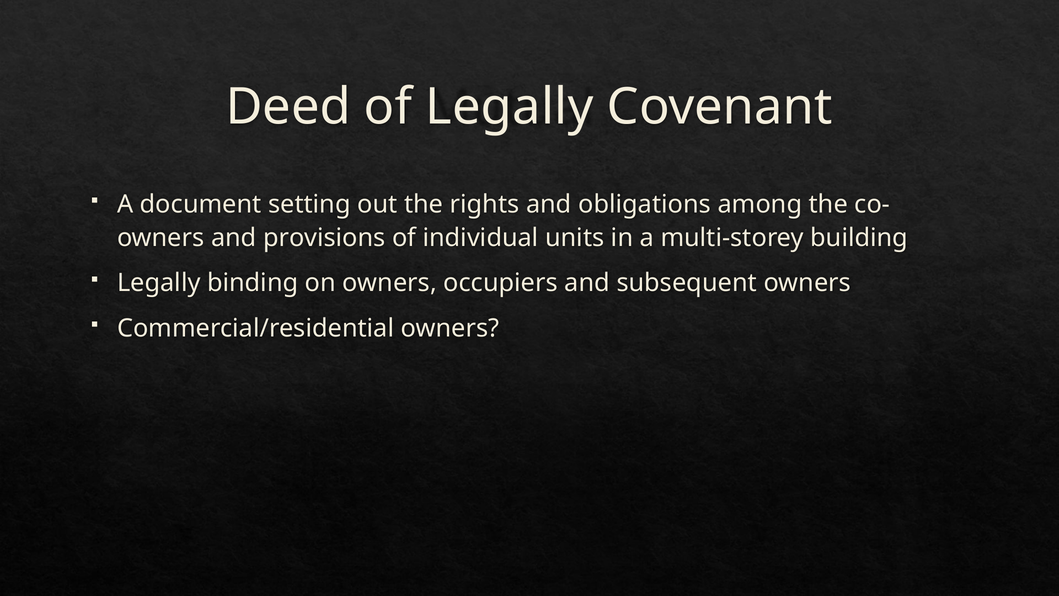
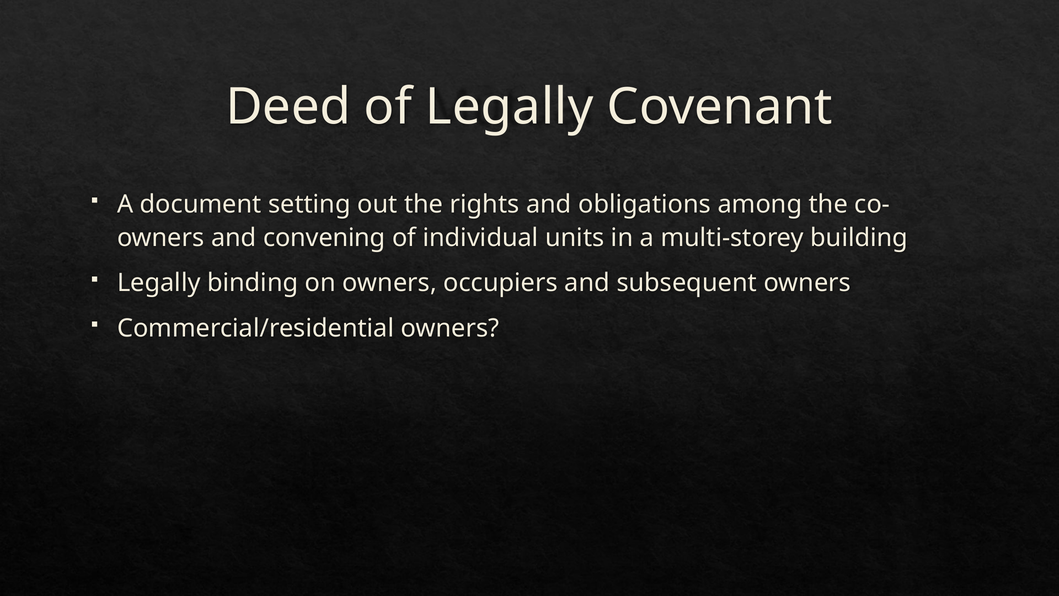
provisions: provisions -> convening (324, 238)
